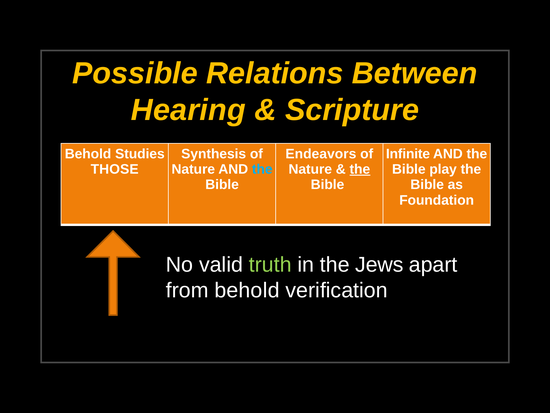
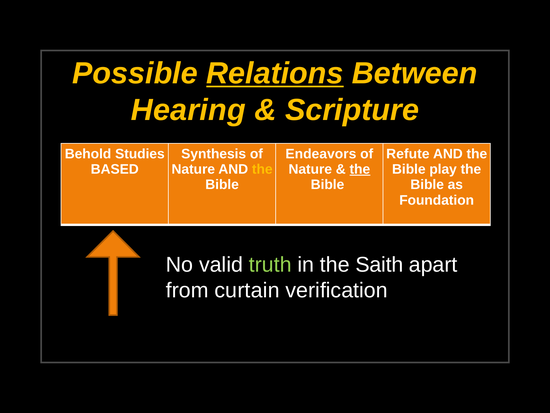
Relations underline: none -> present (275, 73)
Infinite: Infinite -> Refute (408, 154)
THOSE: THOSE -> BASED (115, 169)
the colour: light blue -> yellow (262, 169)
Jews: Jews -> Saith (379, 265)
from behold: behold -> curtain (247, 290)
